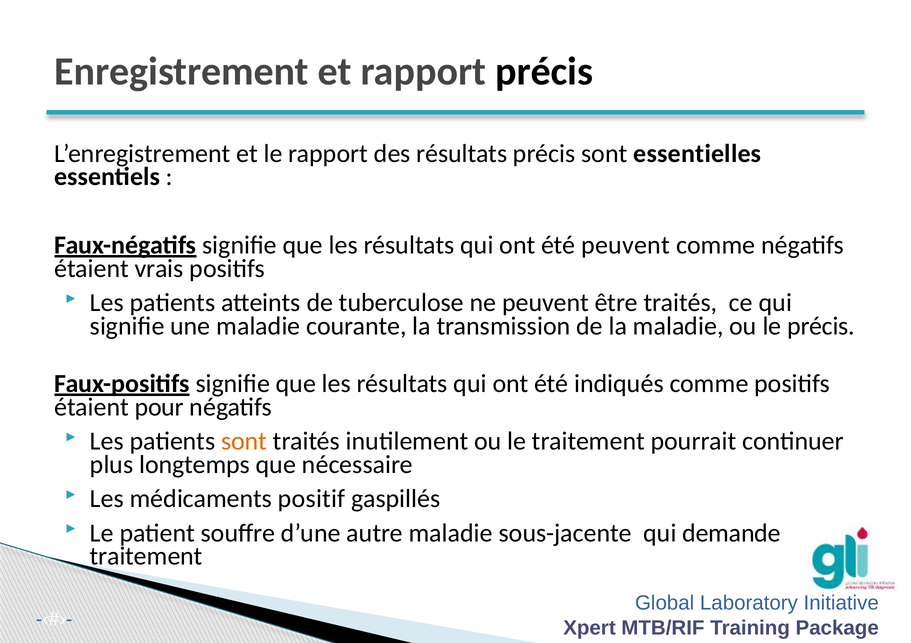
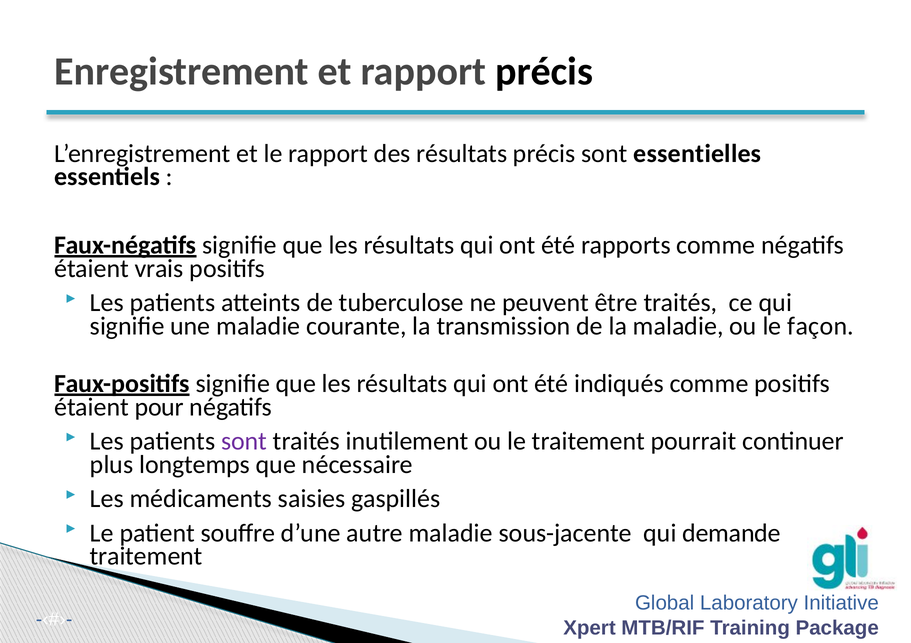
été peuvent: peuvent -> rapports (626, 245)
le précis: précis -> façon (821, 326)
sont colour: orange -> purple (244, 441)
positif: positif -> saisies (312, 499)
